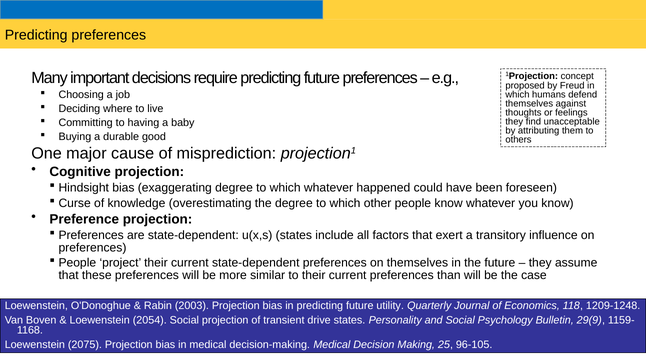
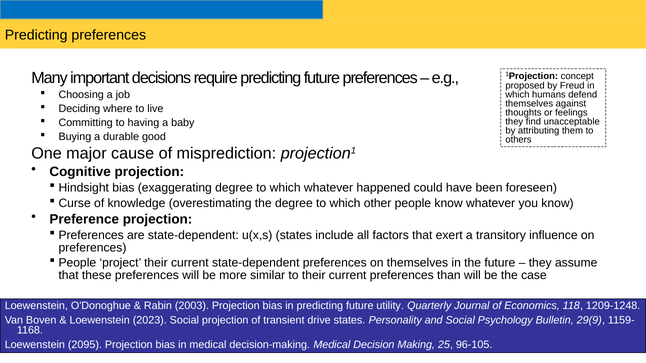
2054: 2054 -> 2023 (150, 320)
2075: 2075 -> 2095 (85, 345)
